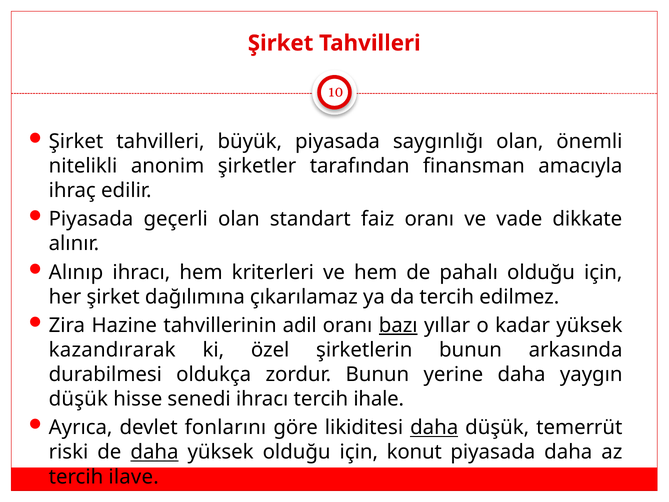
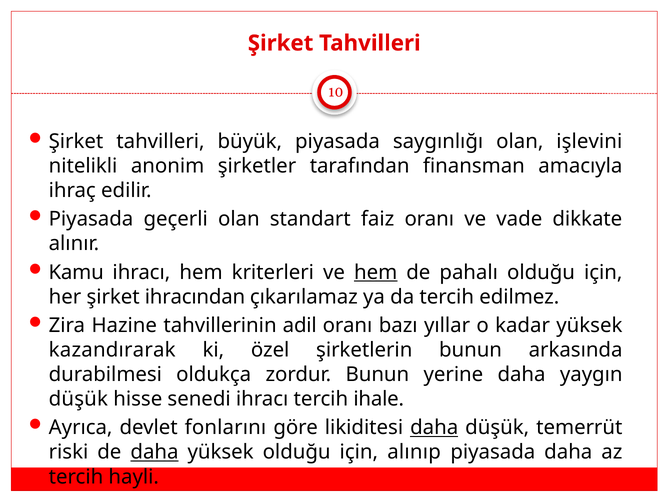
önemli: önemli -> işlevini (589, 141)
Alınıp: Alınıp -> Kamu (76, 272)
hem underline: none -> present (376, 272)
dağılımına: dağılımına -> ihracından (195, 297)
bazı underline: present -> none (398, 325)
konut: konut -> alınıp (414, 452)
ilave: ilave -> hayli (134, 477)
